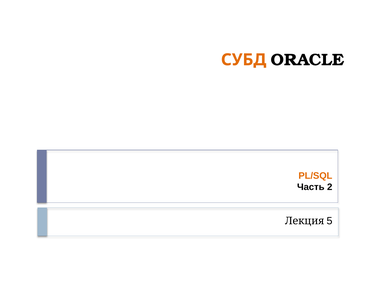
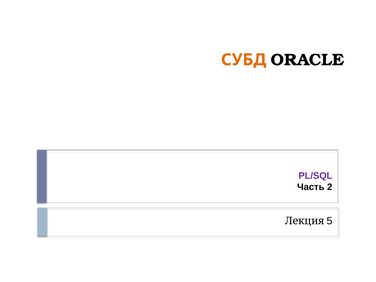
PL/SQL colour: orange -> purple (315, 176)
